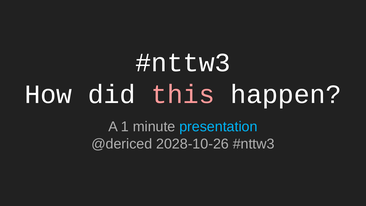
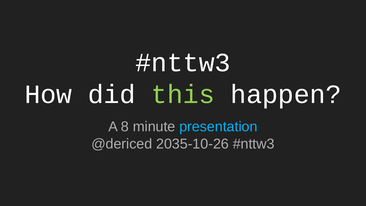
this colour: pink -> light green (183, 94)
1: 1 -> 8 (125, 127)
2028-10-26: 2028-10-26 -> 2035-10-26 (193, 144)
